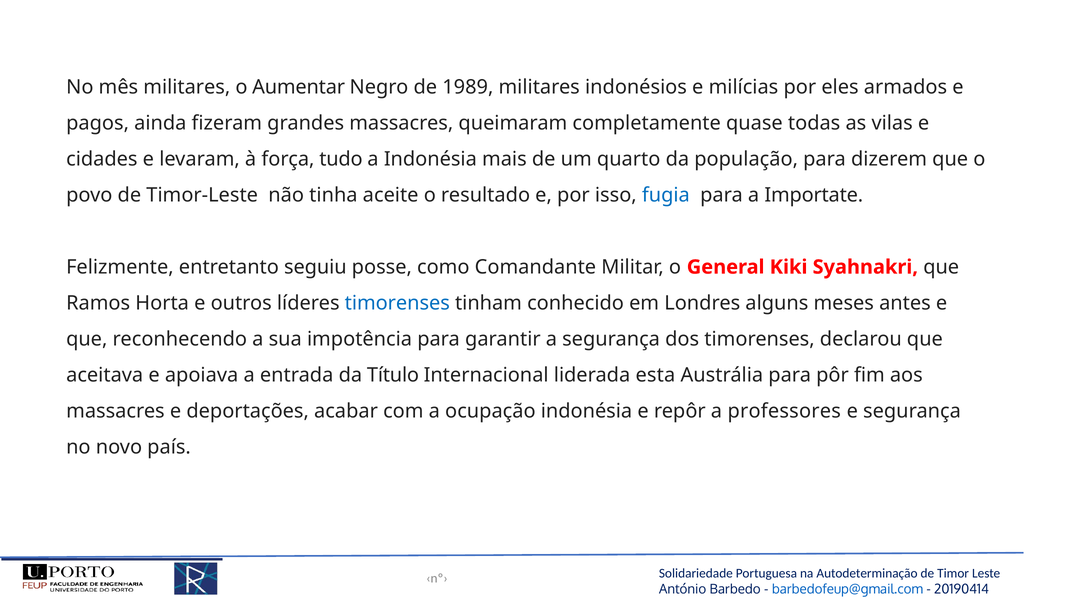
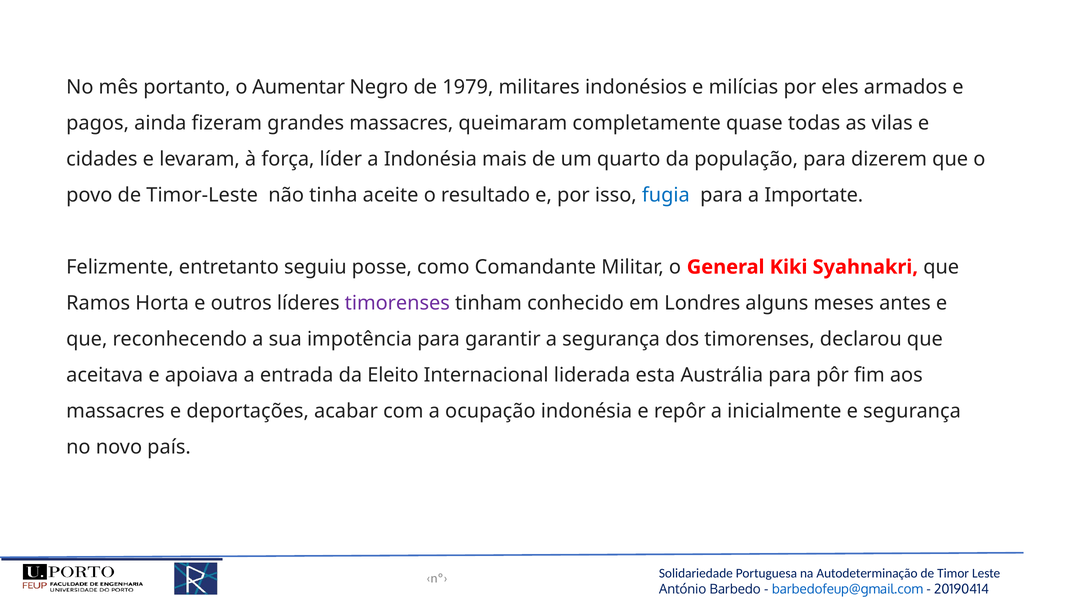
mês militares: militares -> portanto (187, 87)
1989: 1989 -> 1979 (468, 87)
tudo: tudo -> líder (341, 159)
timorenses colour: blue -> purple (397, 303)
Título: Título -> Eleito (393, 375)
professores: professores -> inicialmente (784, 411)
